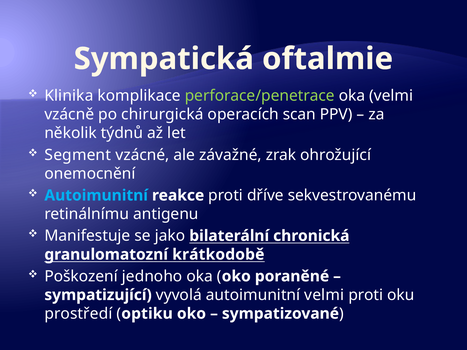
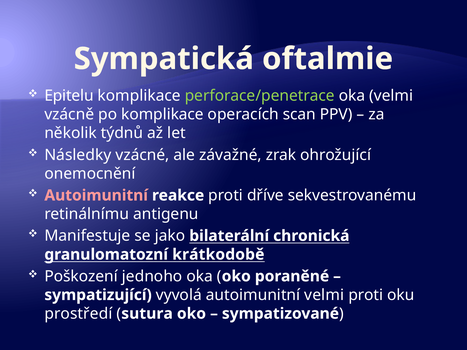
Klinika: Klinika -> Epitelu (69, 96)
po chirurgická: chirurgická -> komplikace (163, 115)
Segment: Segment -> Následky (78, 155)
Autoimunitní colour: light blue -> pink (96, 196)
optiku: optiku -> sutura (147, 314)
